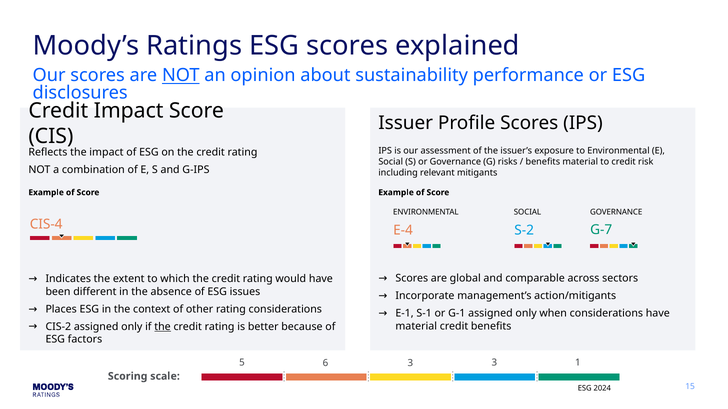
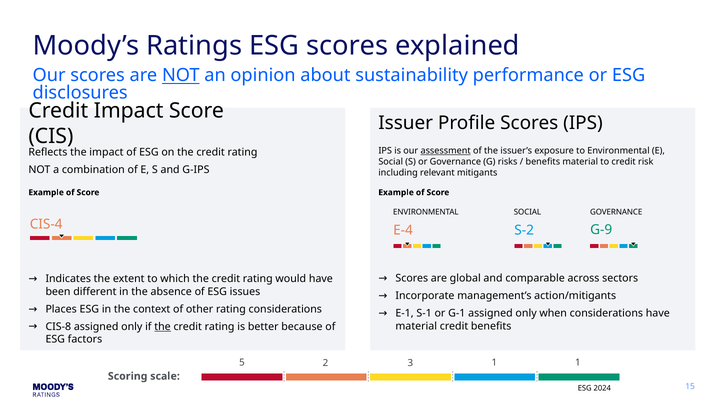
assessment underline: none -> present (446, 151)
G-7: G-7 -> G-9 (601, 230)
CIS-2: CIS-2 -> CIS-8 (58, 327)
6: 6 -> 2 (325, 363)
3 3: 3 -> 1 (494, 363)
